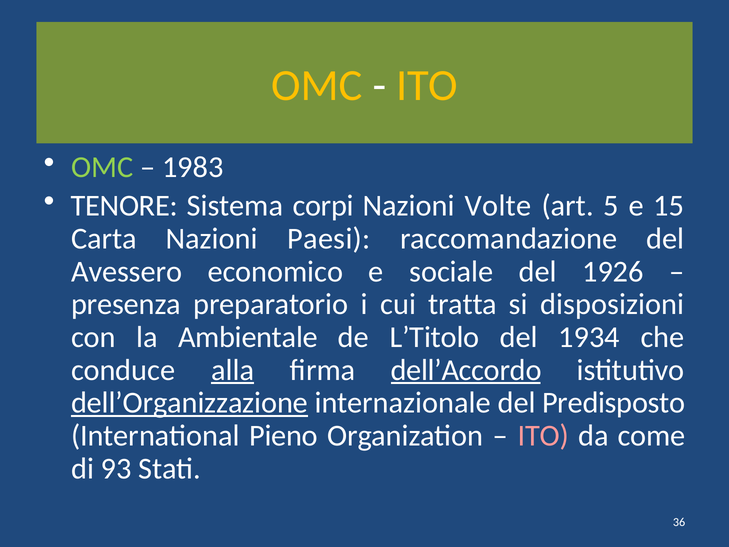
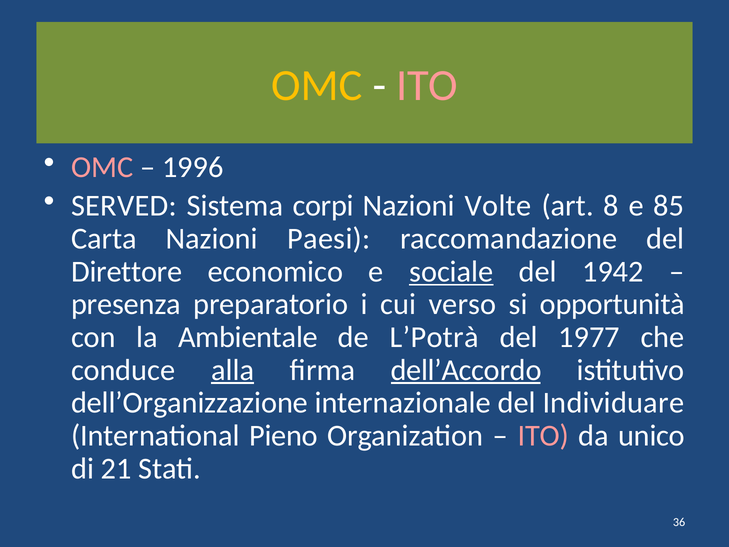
ITO colour: yellow -> pink (427, 86)
OMC colour: light green -> pink (102, 167)
1983: 1983 -> 1996 (193, 167)
TENORE: TENORE -> SERVED (124, 206)
5: 5 -> 8 (611, 206)
15: 15 -> 85 (669, 206)
Avessero: Avessero -> Direttore (127, 271)
sociale underline: none -> present (451, 271)
1926: 1926 -> 1942 (613, 271)
tratta: tratta -> verso (462, 304)
disposizioni: disposizioni -> opportunità (612, 304)
L’Titolo: L’Titolo -> L’Potrà (434, 337)
1934: 1934 -> 1977 (589, 337)
dell’Organizzazione underline: present -> none (189, 403)
Predisposto: Predisposto -> Individuare (613, 403)
come: come -> unico (652, 436)
93: 93 -> 21 (116, 468)
